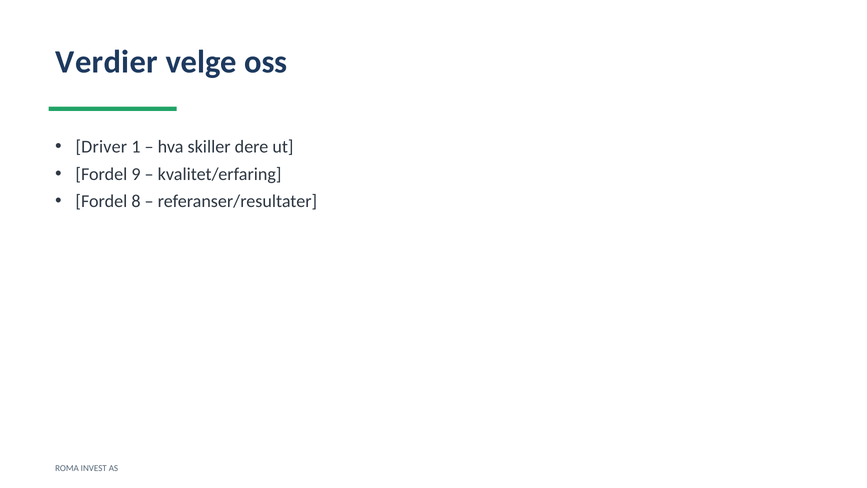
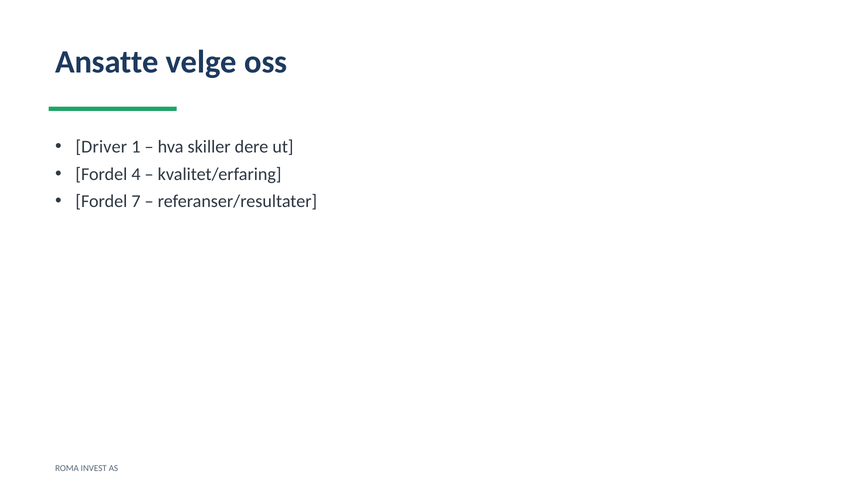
Verdier: Verdier -> Ansatte (107, 62)
9: 9 -> 4 (136, 174)
8: 8 -> 7 (136, 201)
